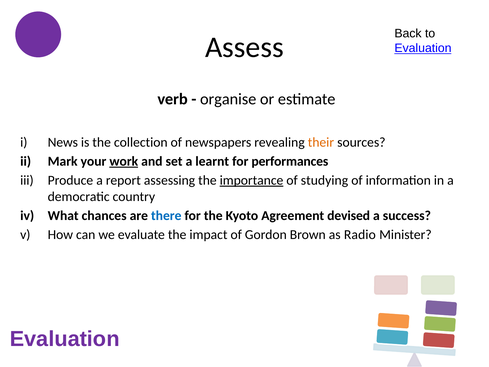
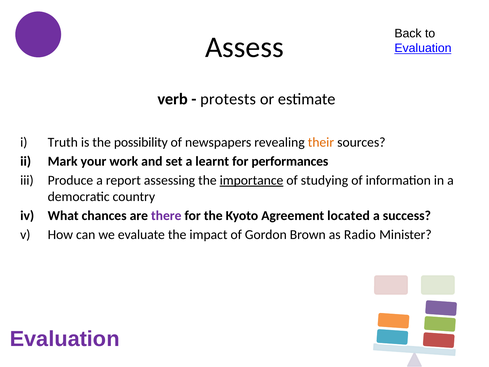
organise: organise -> protests (228, 99)
News: News -> Truth (63, 142)
collection: collection -> possibility (141, 142)
work underline: present -> none (124, 161)
there colour: blue -> purple (166, 216)
devised: devised -> located (348, 216)
